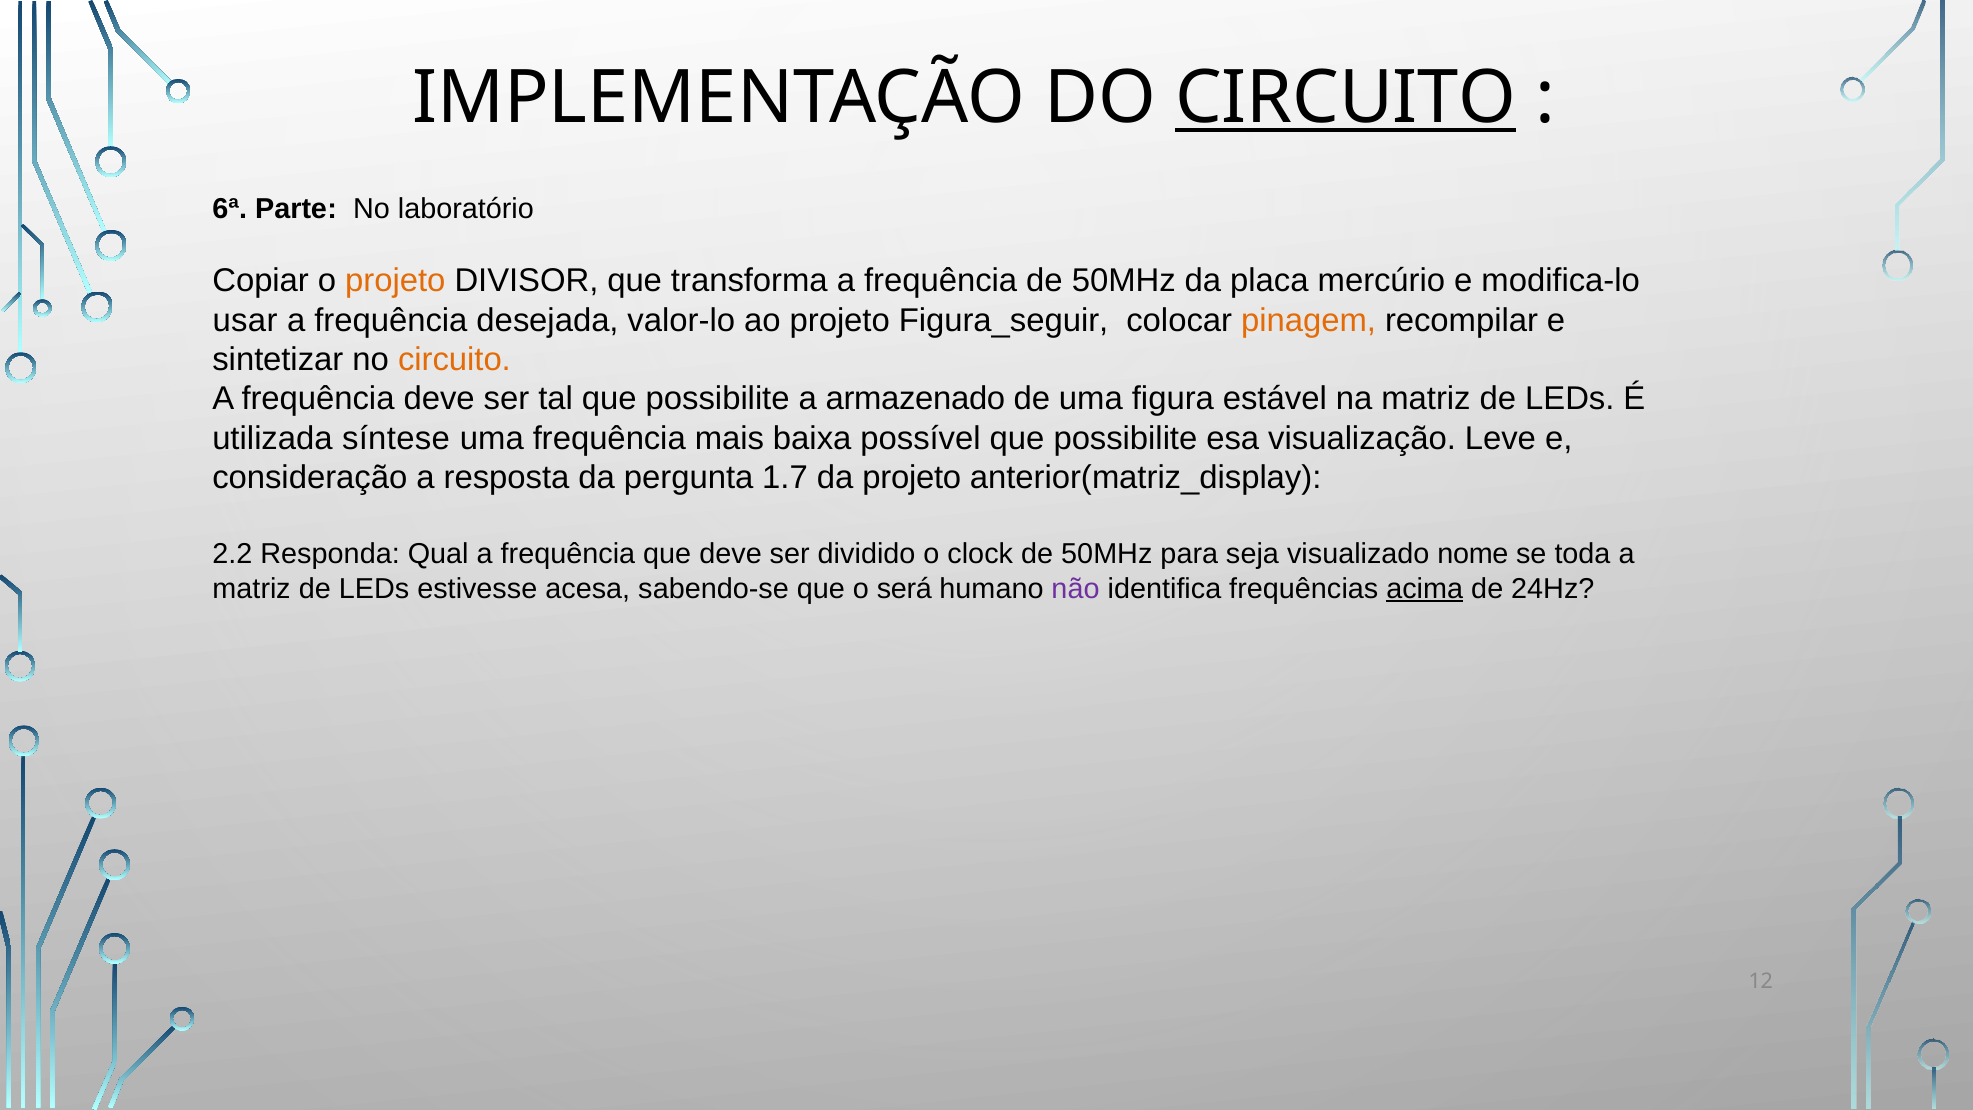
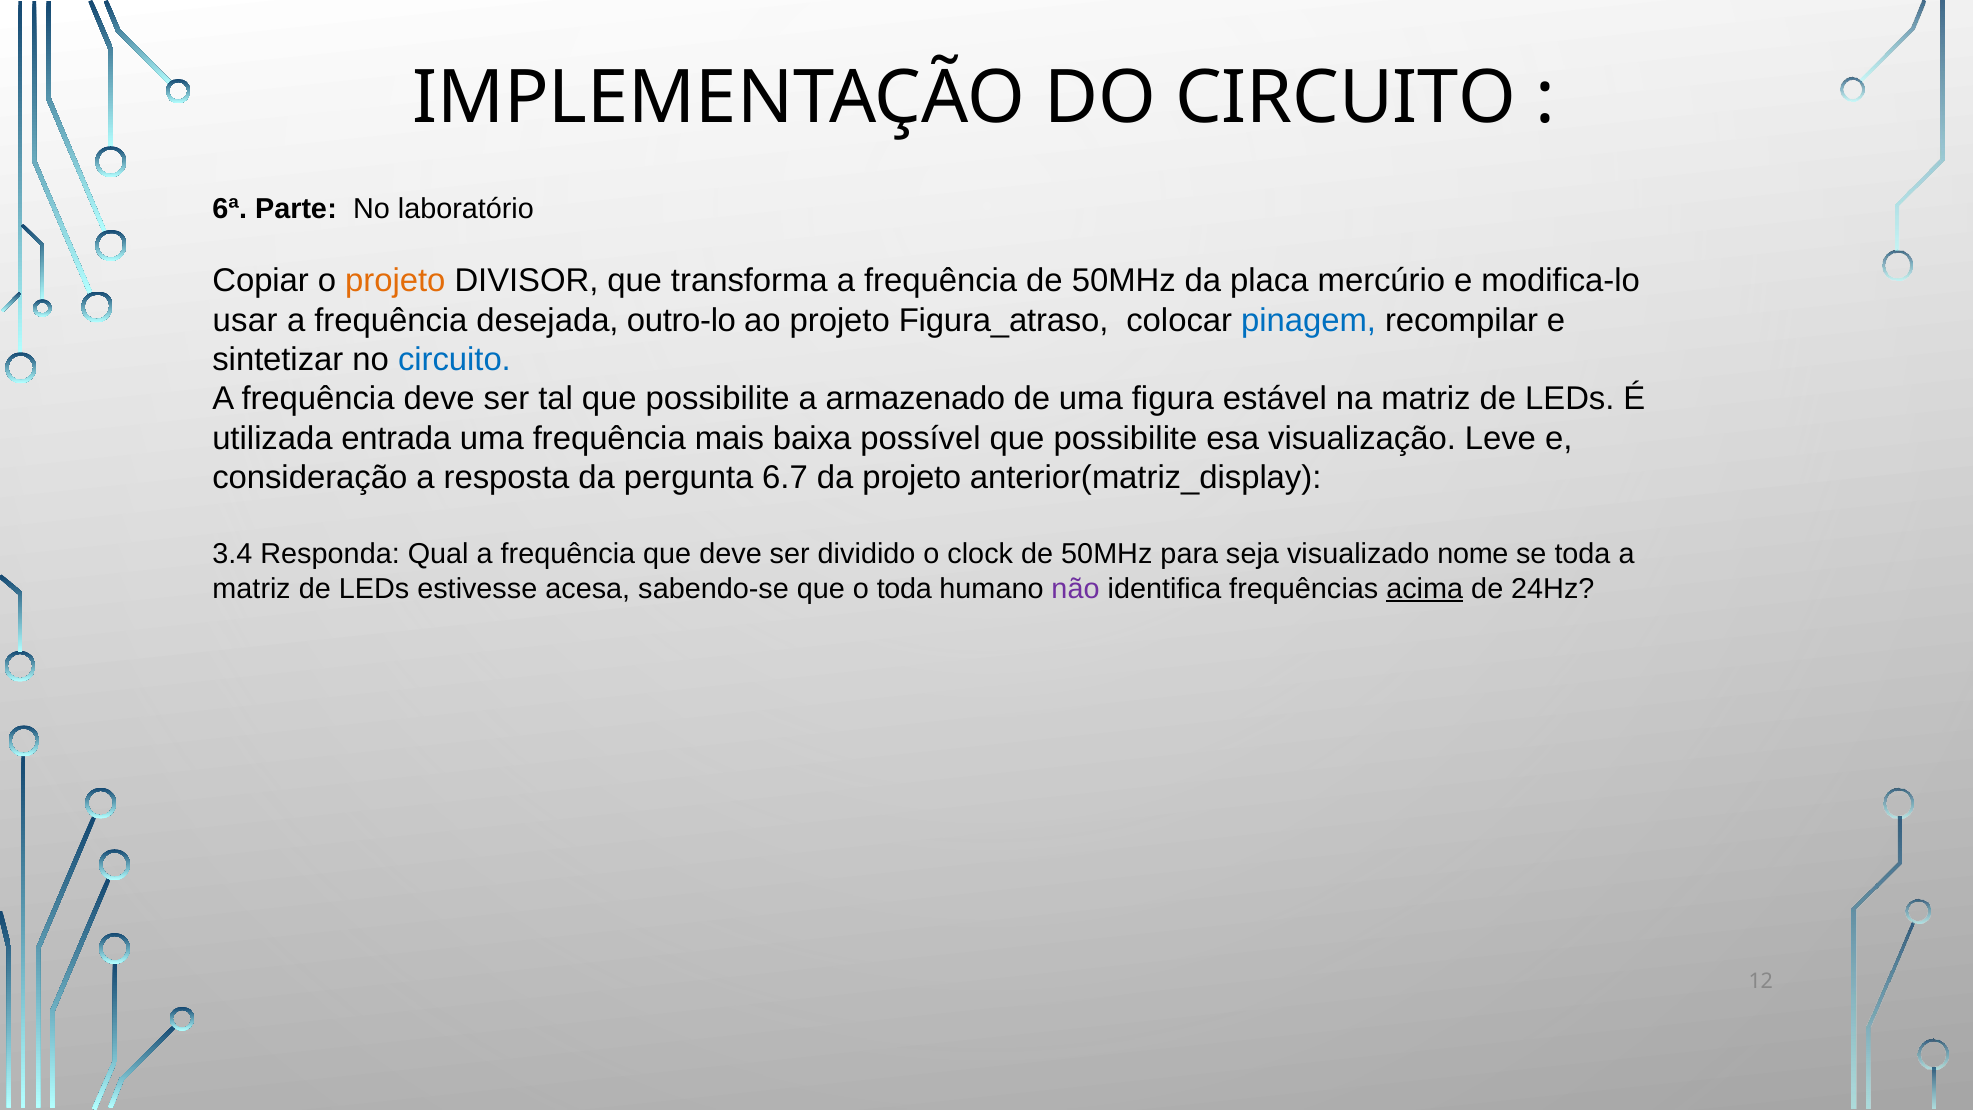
CIRCUITO underline: present -> none (1346, 98)
valor-lo: valor-lo -> outro-lo (681, 320)
Figura_seguir: Figura_seguir -> Figura_atraso (1004, 320)
pinagem colour: orange -> blue (1309, 320)
circuito colour: orange -> blue (454, 360)
síntese: síntese -> entrada (396, 438)
1.7: 1.7 -> 6.7 (785, 478)
2.2: 2.2 -> 3.4 (232, 554)
o será: será -> toda (904, 589)
